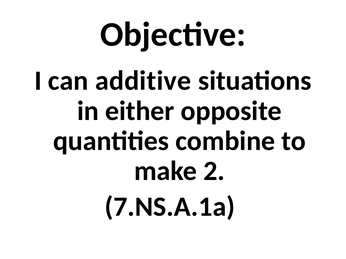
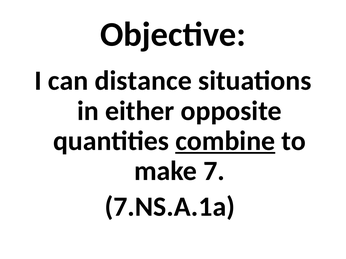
additive: additive -> distance (143, 81)
combine underline: none -> present (225, 141)
2: 2 -> 7 (214, 171)
